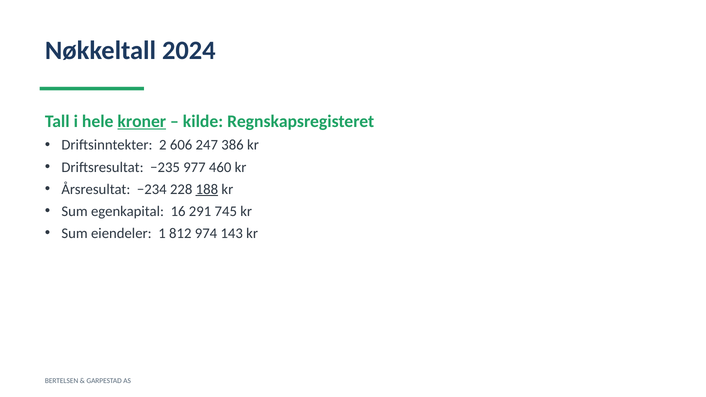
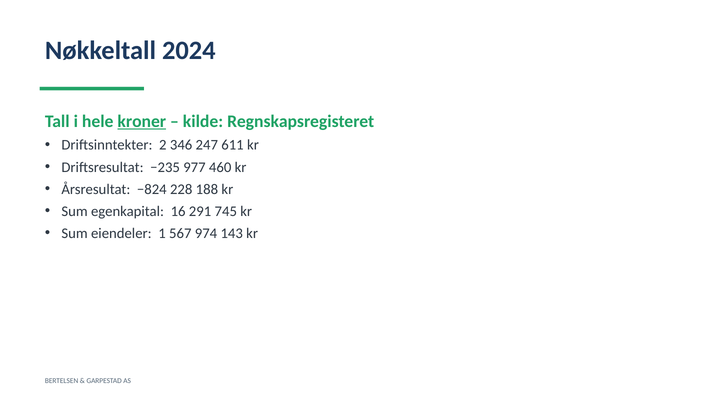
606: 606 -> 346 (181, 145)
386: 386 -> 611 (233, 145)
−234: −234 -> −824 (152, 189)
188 underline: present -> none (207, 189)
812: 812 -> 567 (180, 233)
